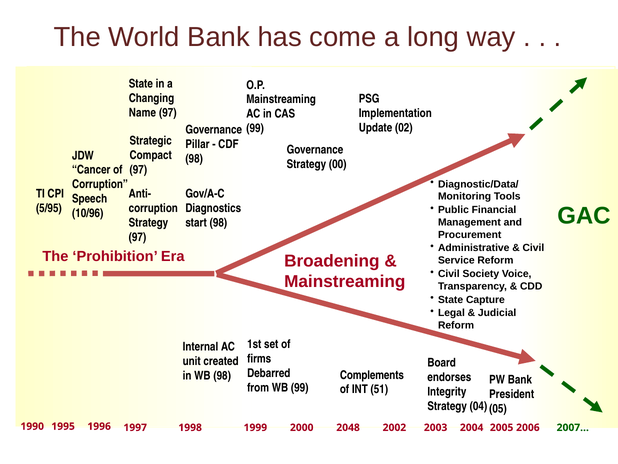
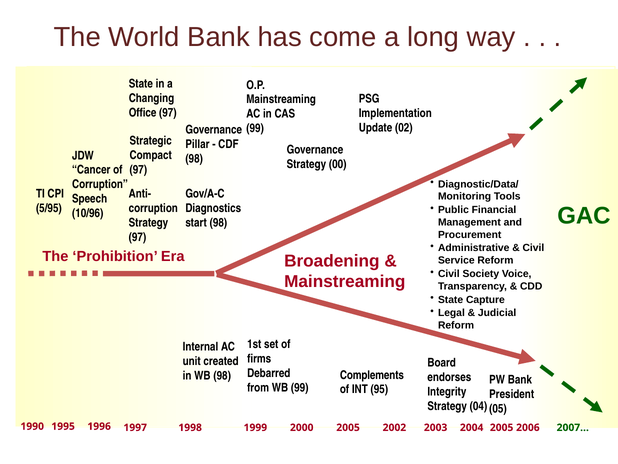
Name: Name -> Office (143, 113)
51: 51 -> 95 (379, 389)
2000 2048: 2048 -> 2005 (348, 427)
